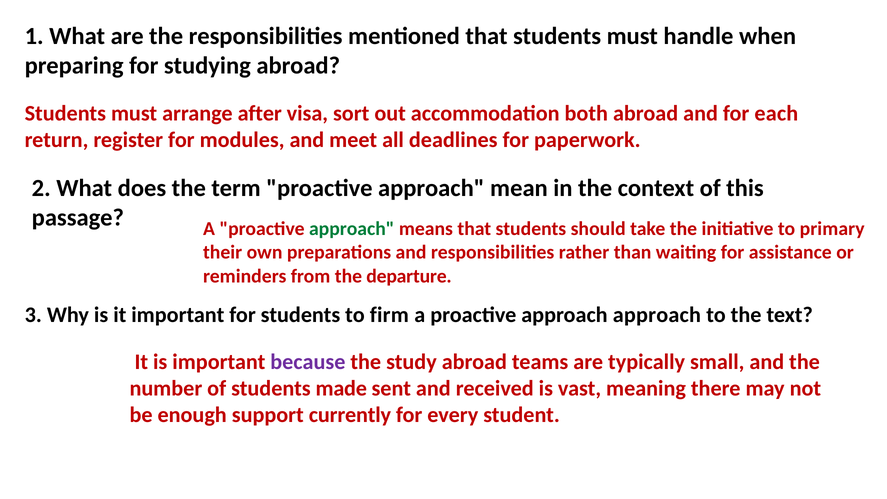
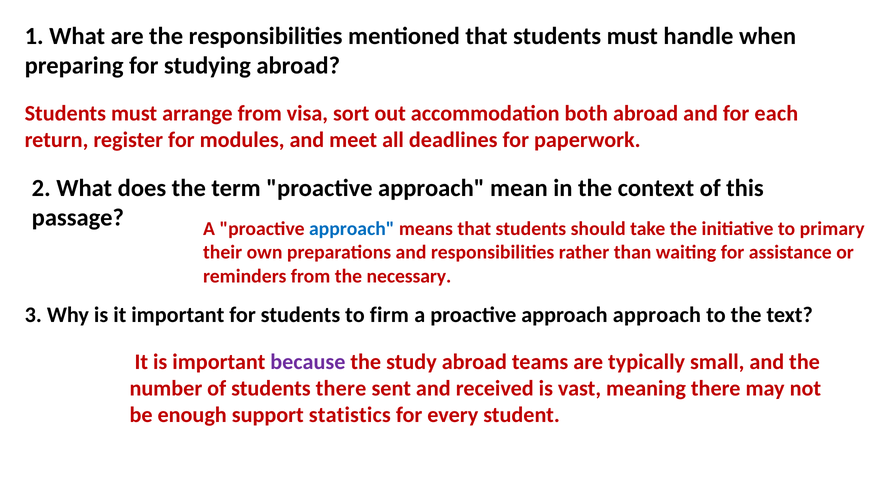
arrange after: after -> from (260, 113)
approach colour: green -> blue (352, 229)
departure: departure -> necessary (409, 276)
students made: made -> there (341, 388)
currently: currently -> statistics (350, 415)
